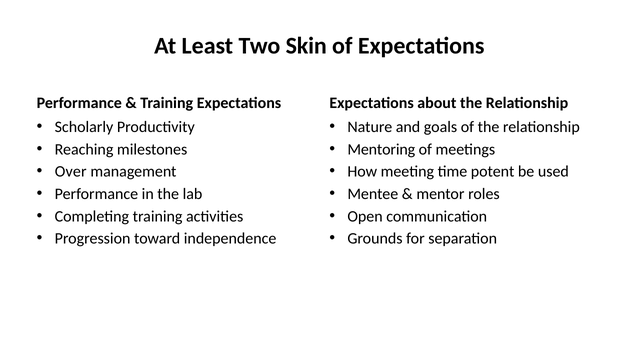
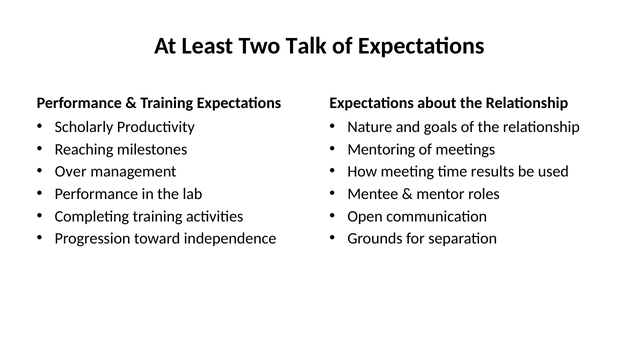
Skin: Skin -> Talk (306, 46)
potent: potent -> results (493, 172)
